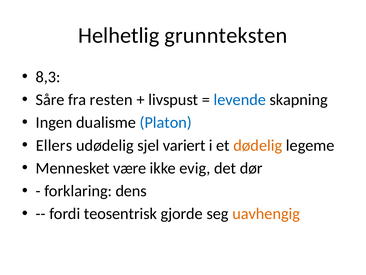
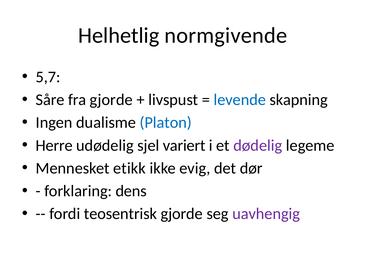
grunnteksten: grunnteksten -> normgivende (226, 35)
8,3: 8,3 -> 5,7 (48, 77)
fra resten: resten -> gjorde (111, 100)
Ellers: Ellers -> Herre (54, 145)
dødelig colour: orange -> purple (258, 145)
være: være -> etikk (130, 168)
uavhengig colour: orange -> purple (266, 213)
